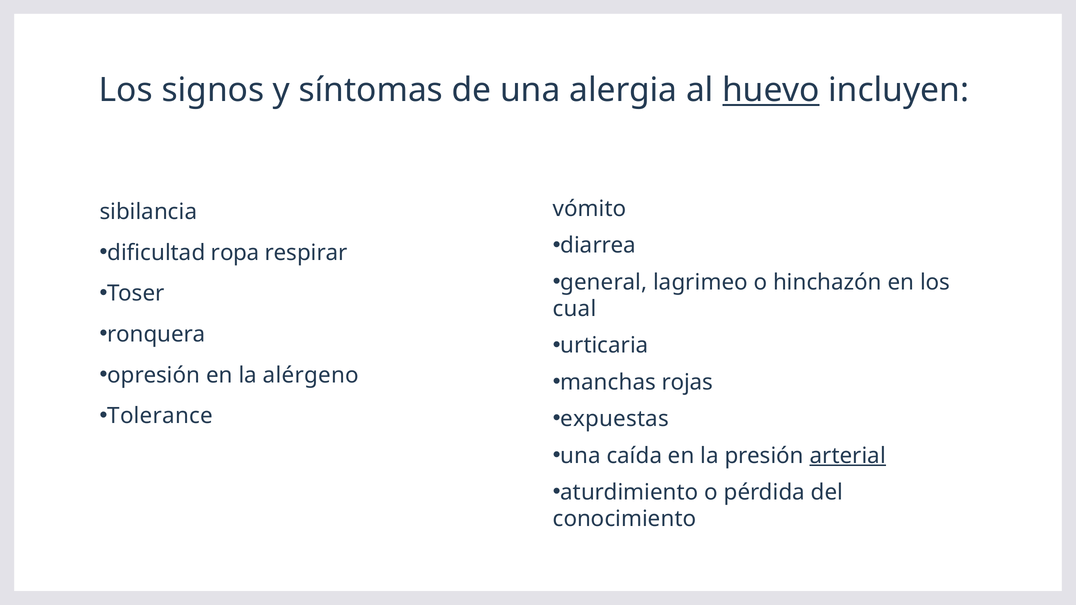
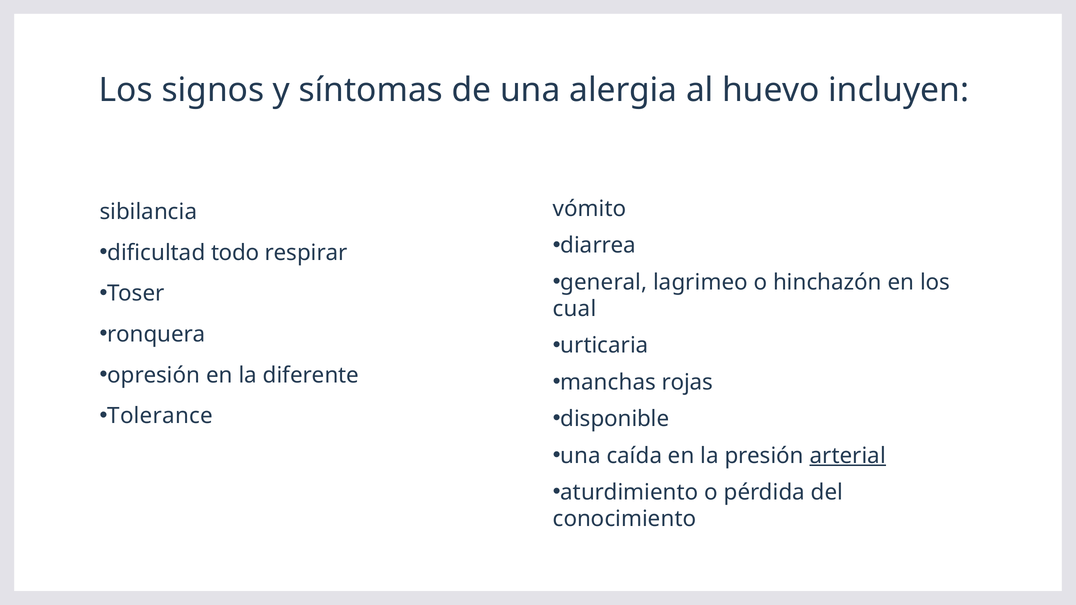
huevo underline: present -> none (771, 90)
ropa: ropa -> todo (235, 253)
alérgeno: alérgeno -> diferente (311, 375)
expuestas: expuestas -> disponible (615, 419)
